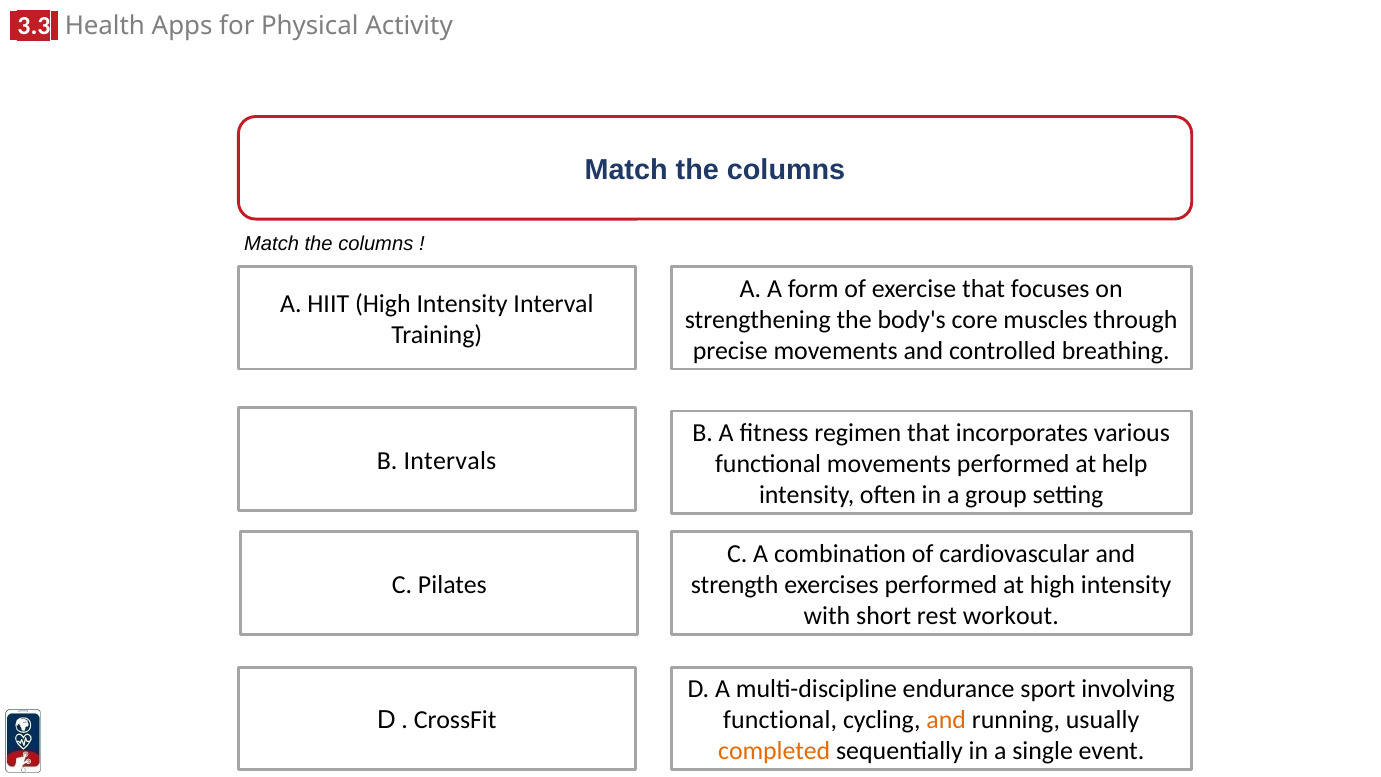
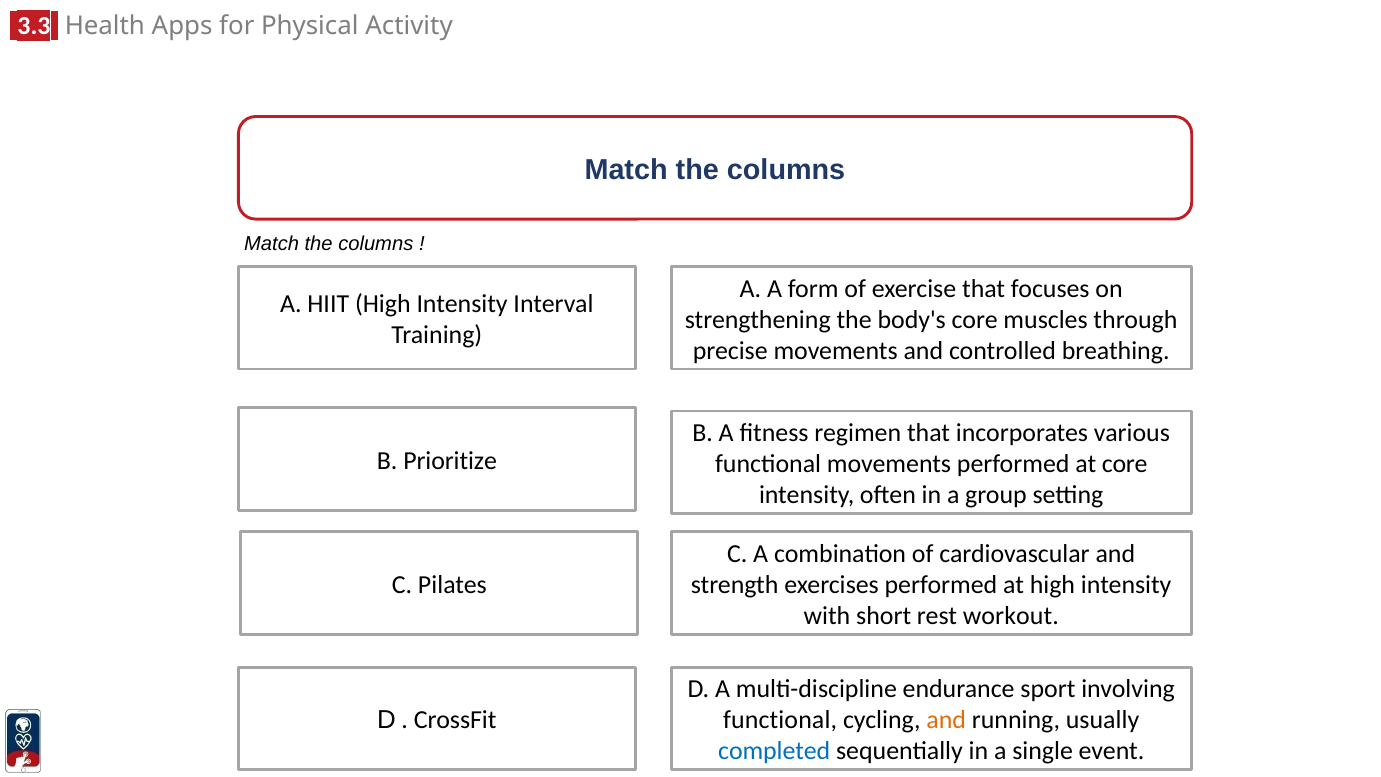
Intervals: Intervals -> Prioritize (450, 461)
at help: help -> core (1125, 464)
completed colour: orange -> blue (774, 751)
